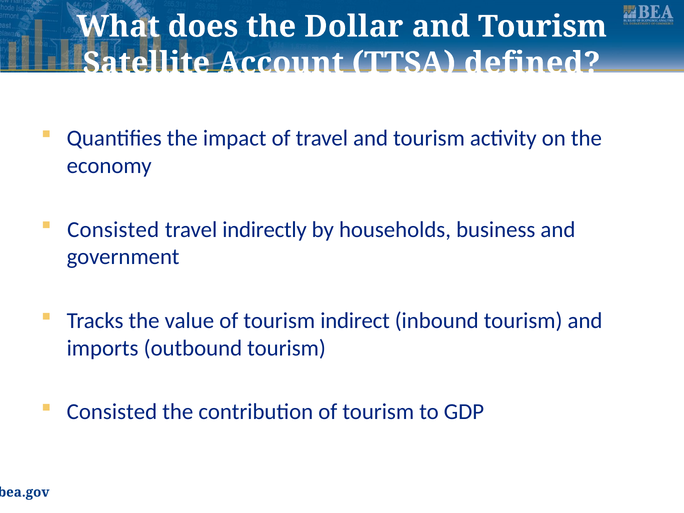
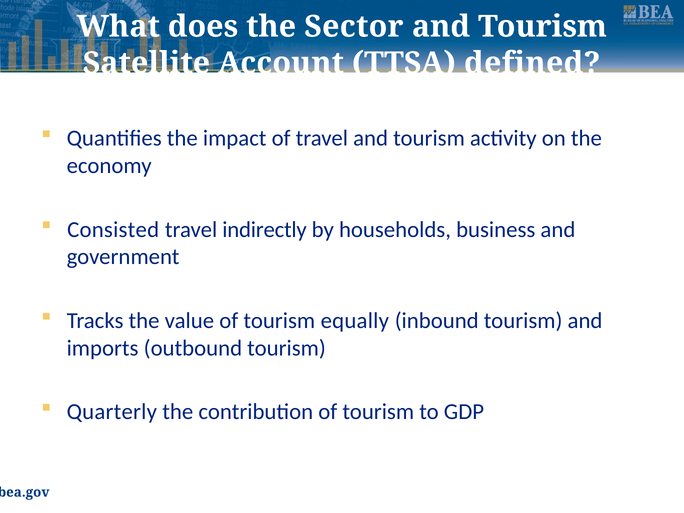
Dollar: Dollar -> Sector (354, 27)
indirect: indirect -> equally (355, 321)
Consisted: Consisted -> Quarterly (112, 412)
